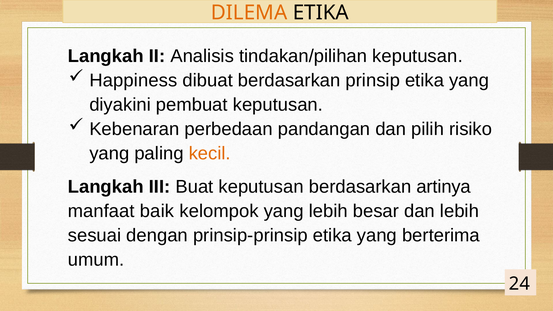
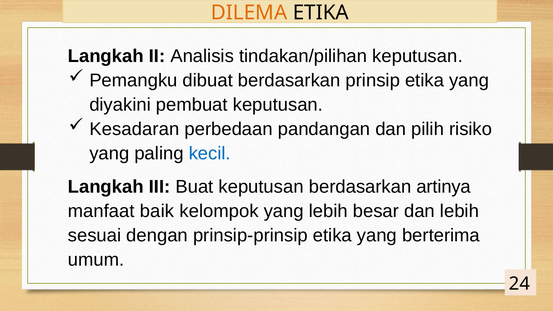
Happiness: Happiness -> Pemangku (133, 80)
Kebenaran: Kebenaran -> Kesadaran (134, 129)
kecil colour: orange -> blue (210, 153)
